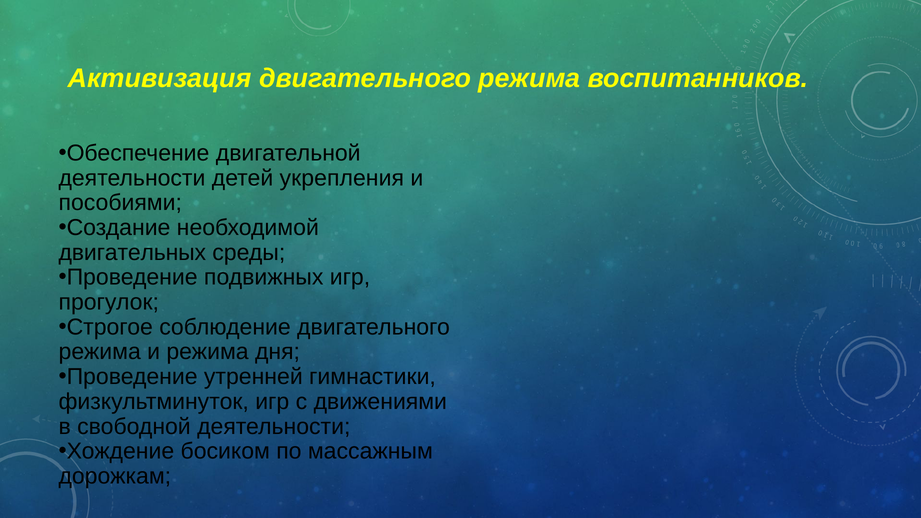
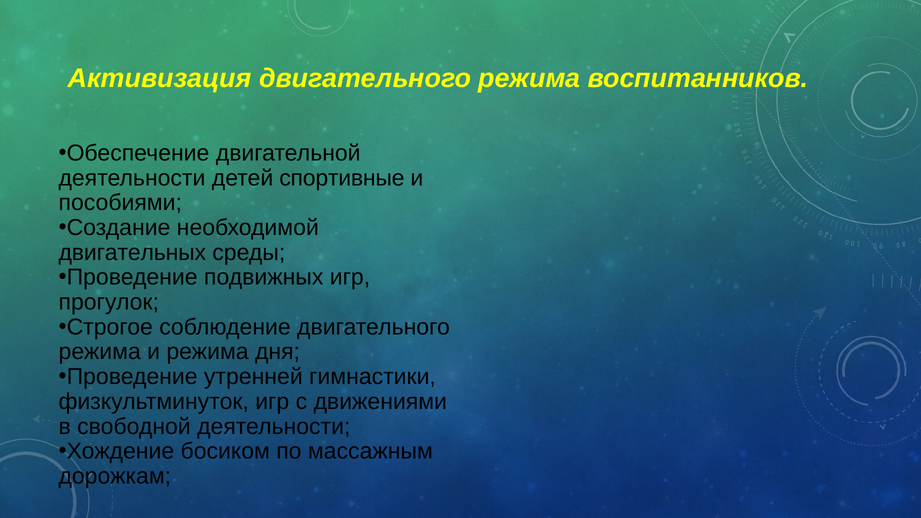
укрепления: укрепления -> спортивные (342, 178)
